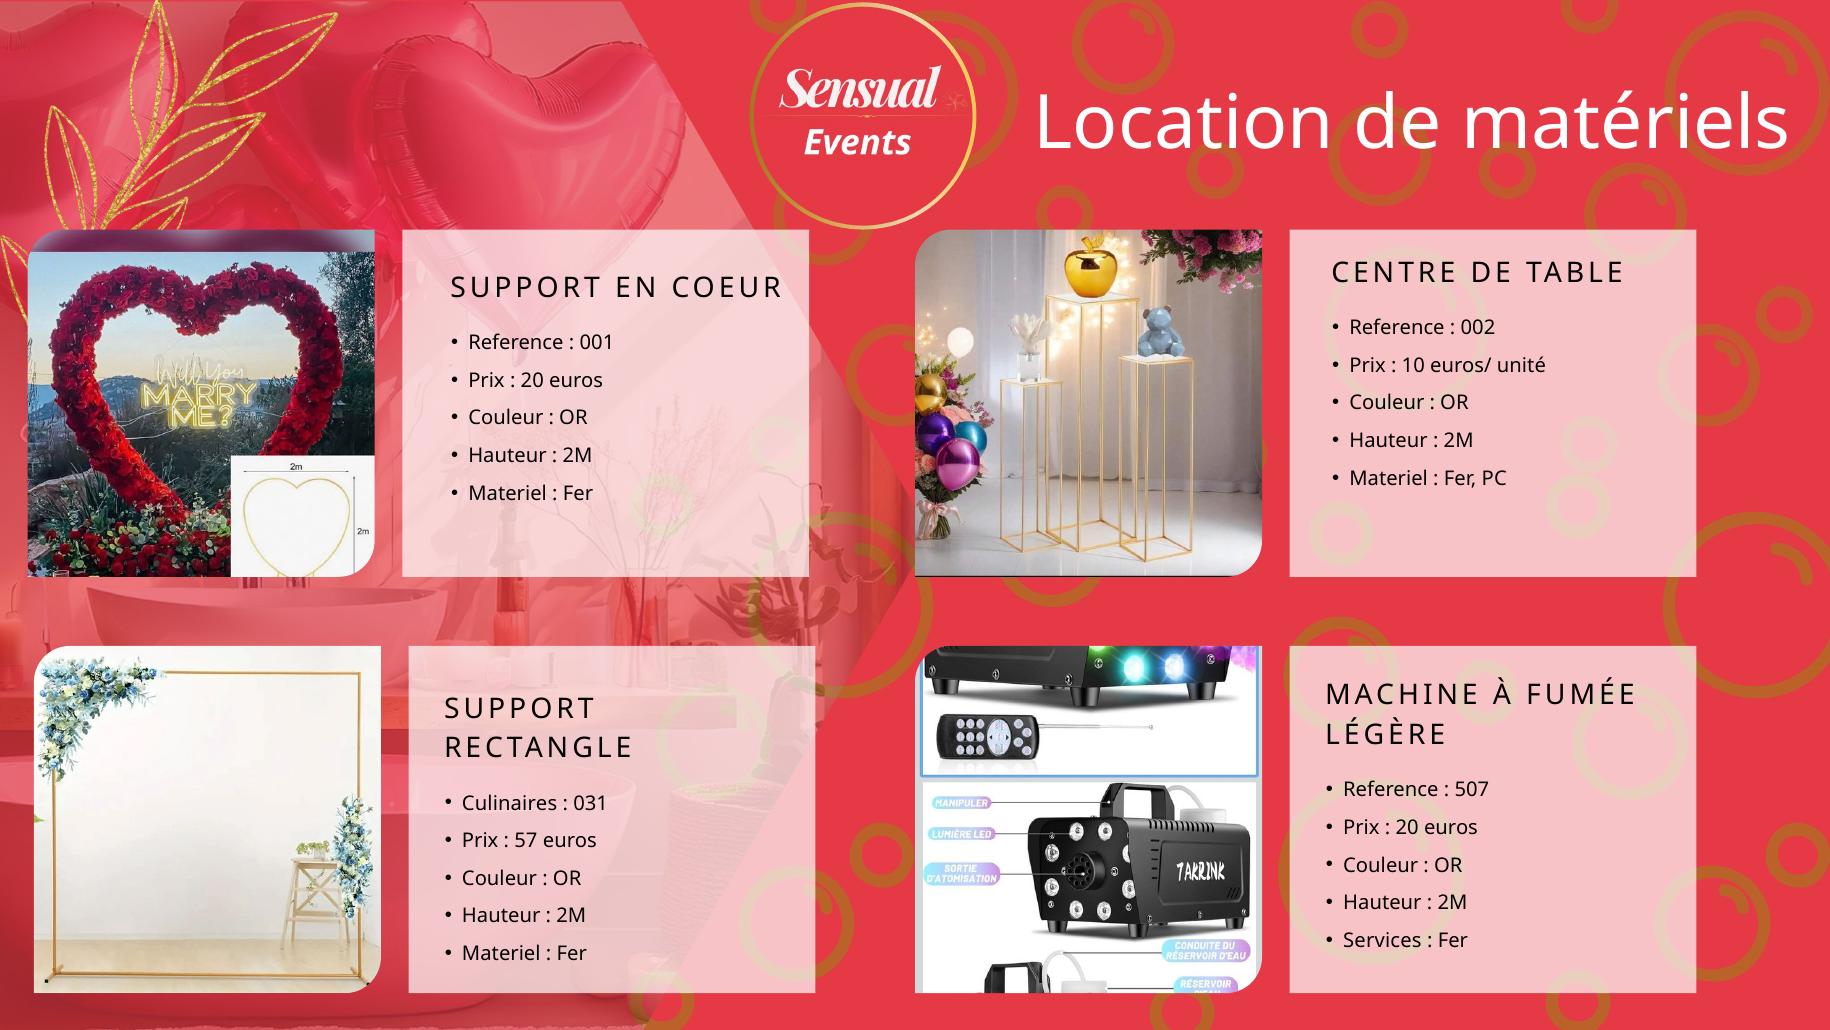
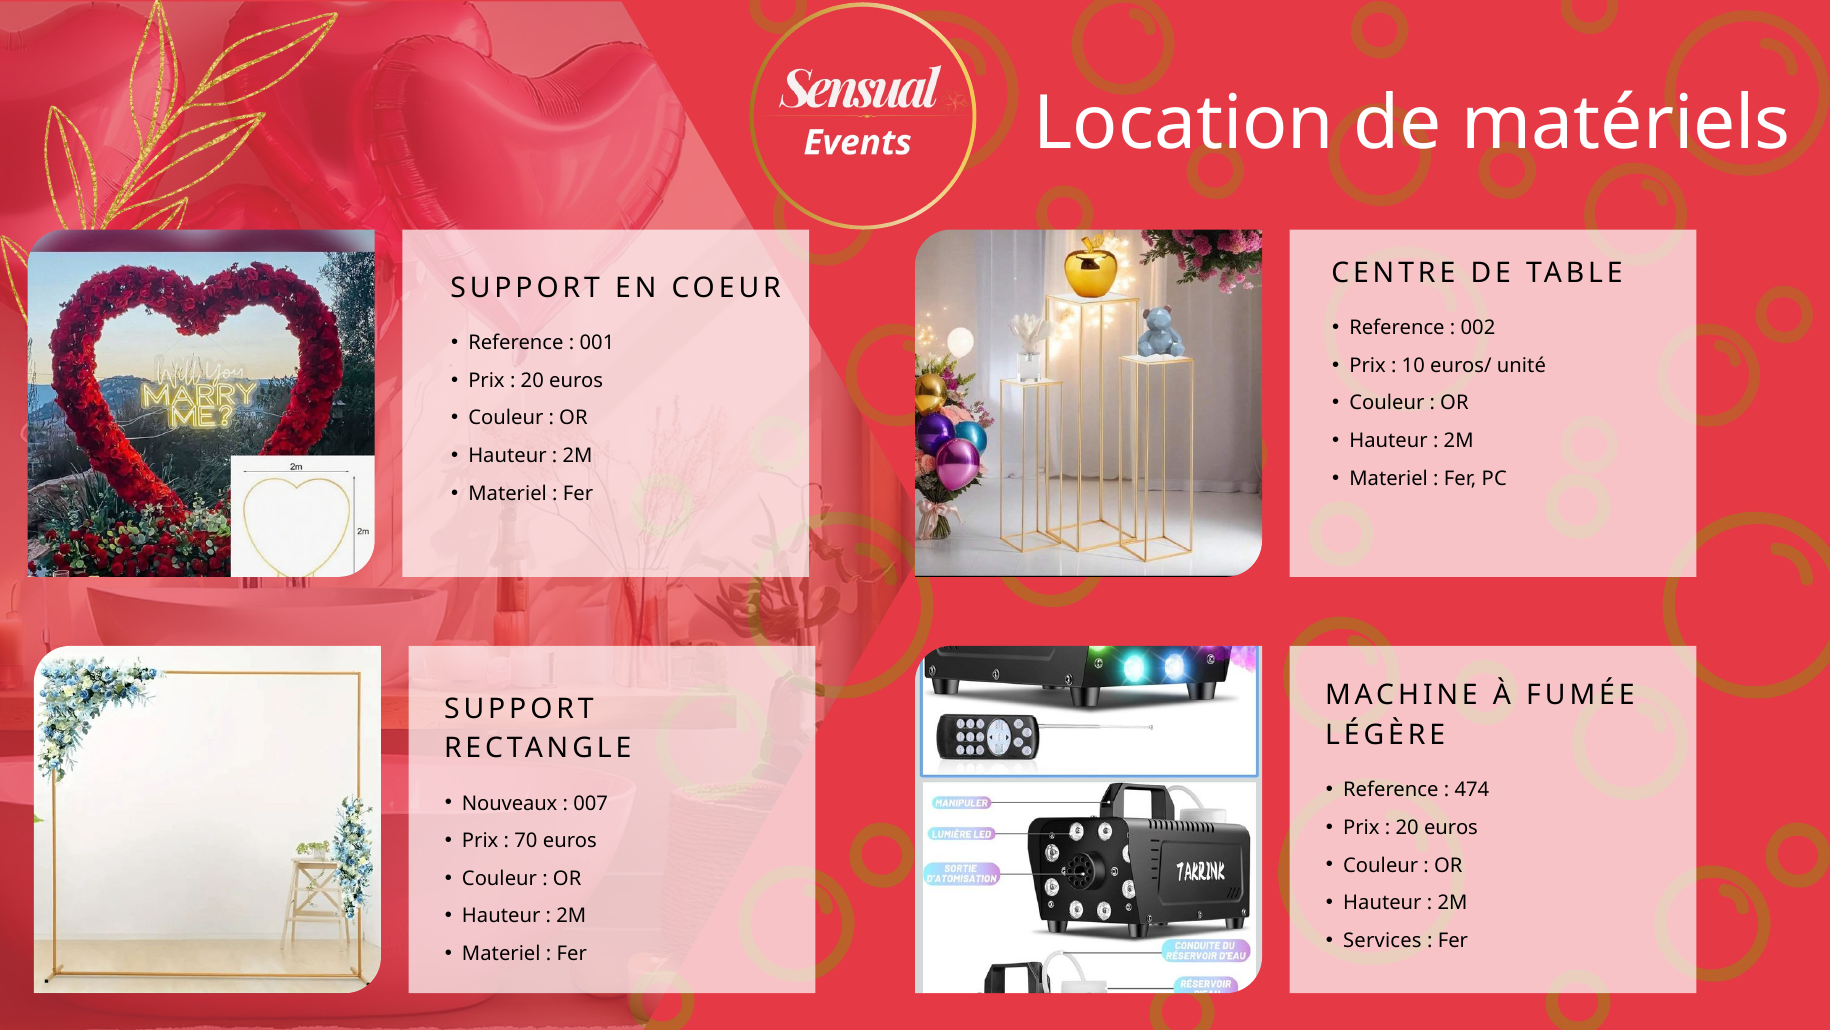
507: 507 -> 474 (1472, 790)
Culinaires: Culinaires -> Nouveaux (510, 803)
031: 031 -> 007 (591, 803)
57: 57 -> 70 (526, 840)
